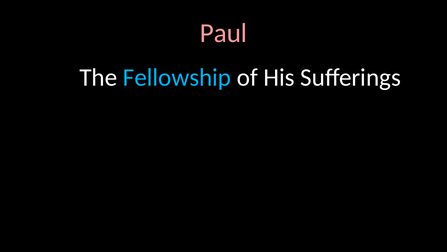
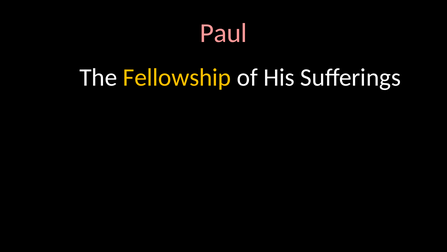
Fellowship colour: light blue -> yellow (177, 77)
